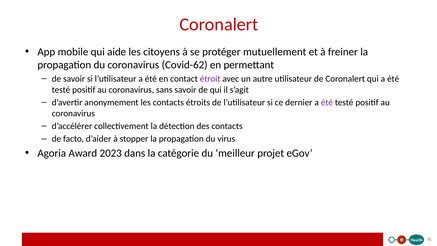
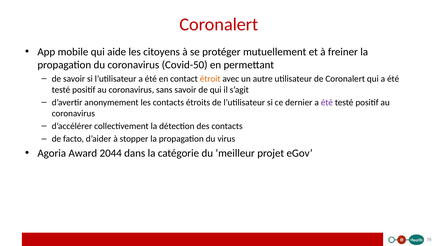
Covid-62: Covid-62 -> Covid-50 (185, 65)
étroit colour: purple -> orange (210, 79)
2023: 2023 -> 2044 (111, 153)
